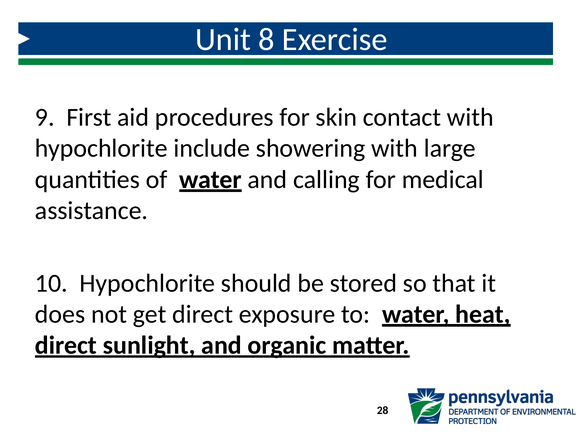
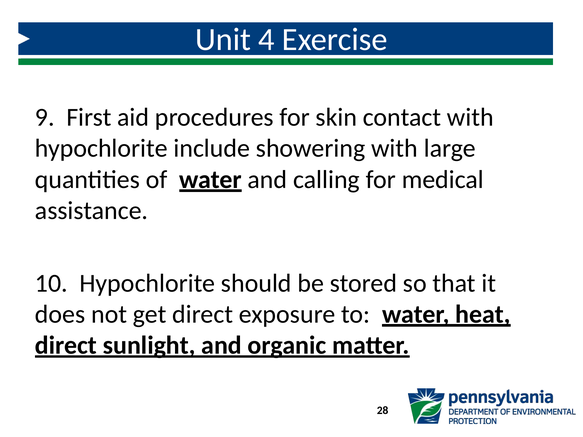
8: 8 -> 4 (266, 40)
